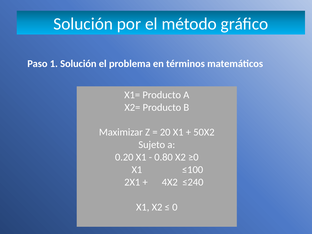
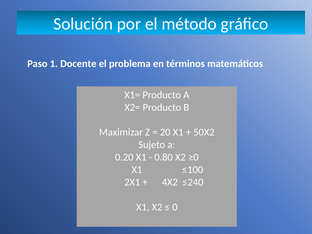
1 Solución: Solución -> Docente (78, 64)
